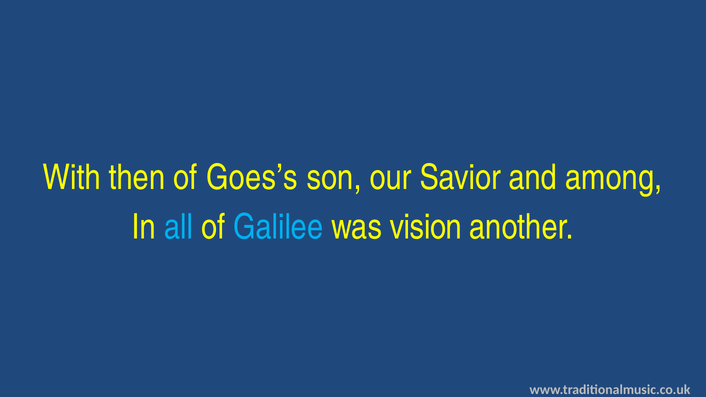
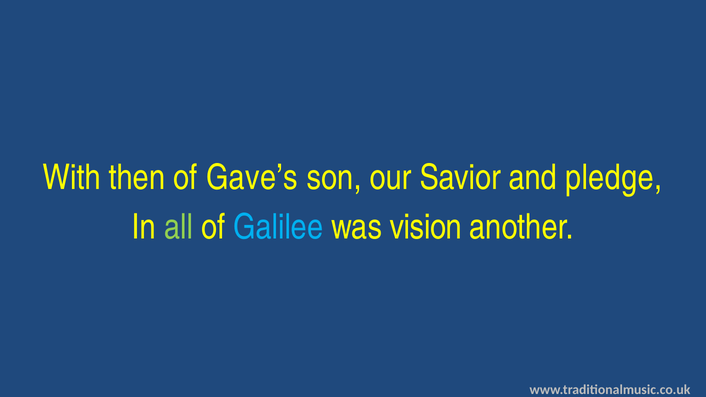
Goes’s: Goes’s -> Gave’s (252, 178)
among: among -> pledge (614, 178)
all colour: light blue -> light green (179, 227)
